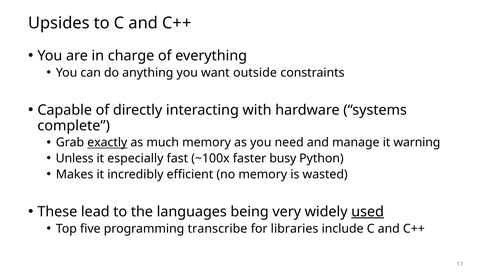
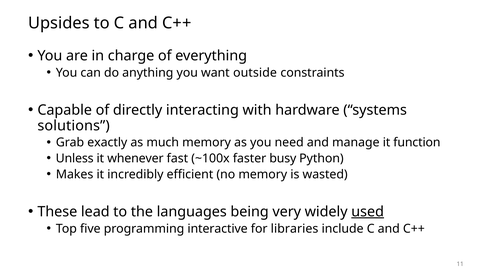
complete: complete -> solutions (74, 125)
exactly underline: present -> none (107, 142)
warning: warning -> function (417, 142)
especially: especially -> whenever (135, 158)
transcribe: transcribe -> interactive (218, 228)
